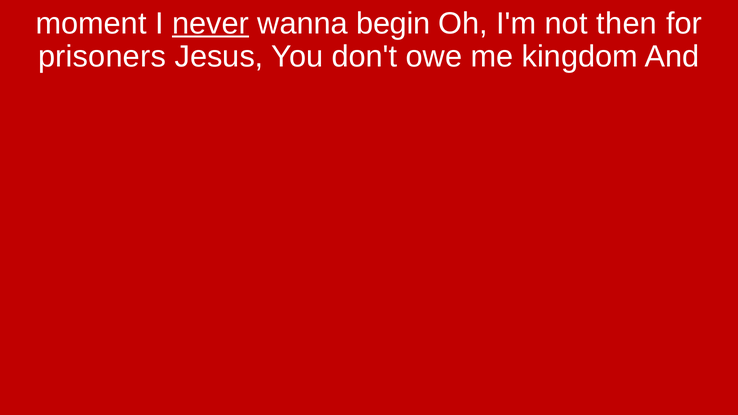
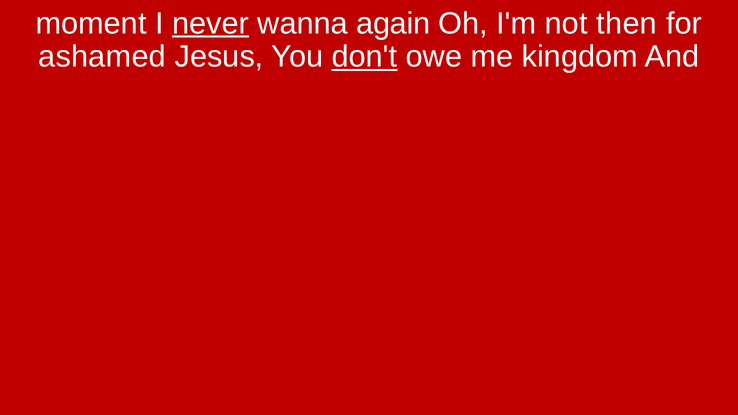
begin: begin -> again (393, 23)
prisoners: prisoners -> ashamed (102, 57)
don't underline: none -> present (364, 57)
